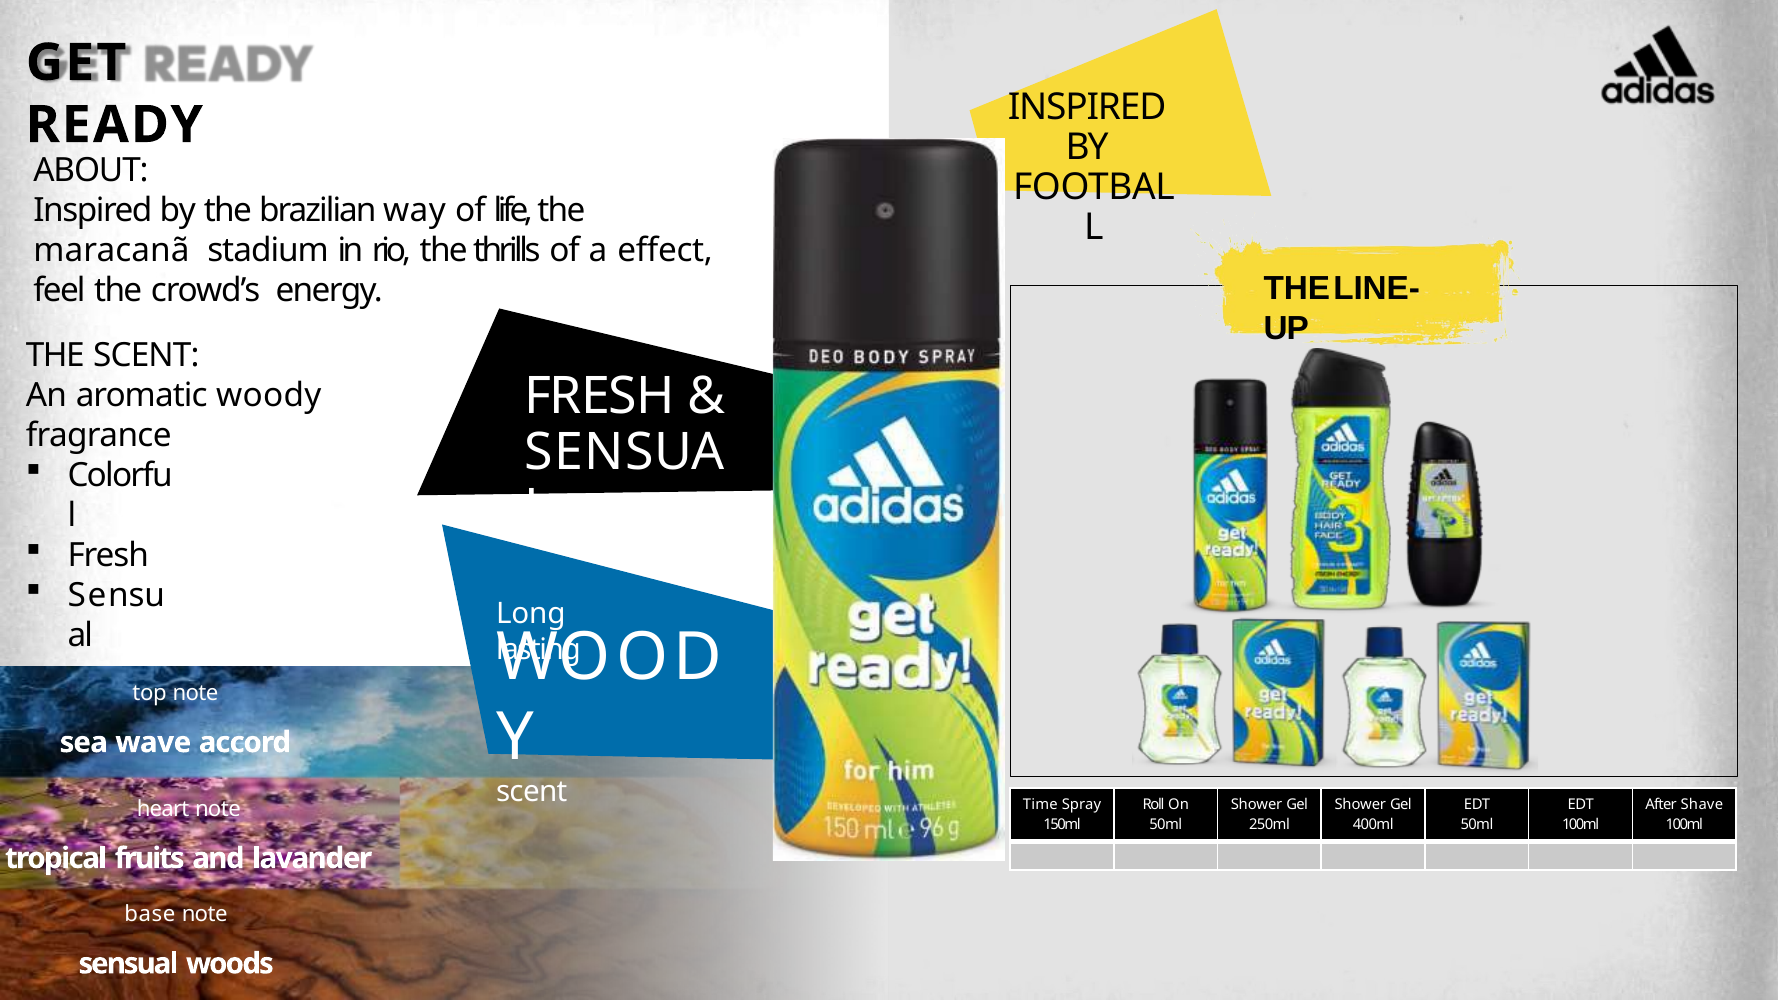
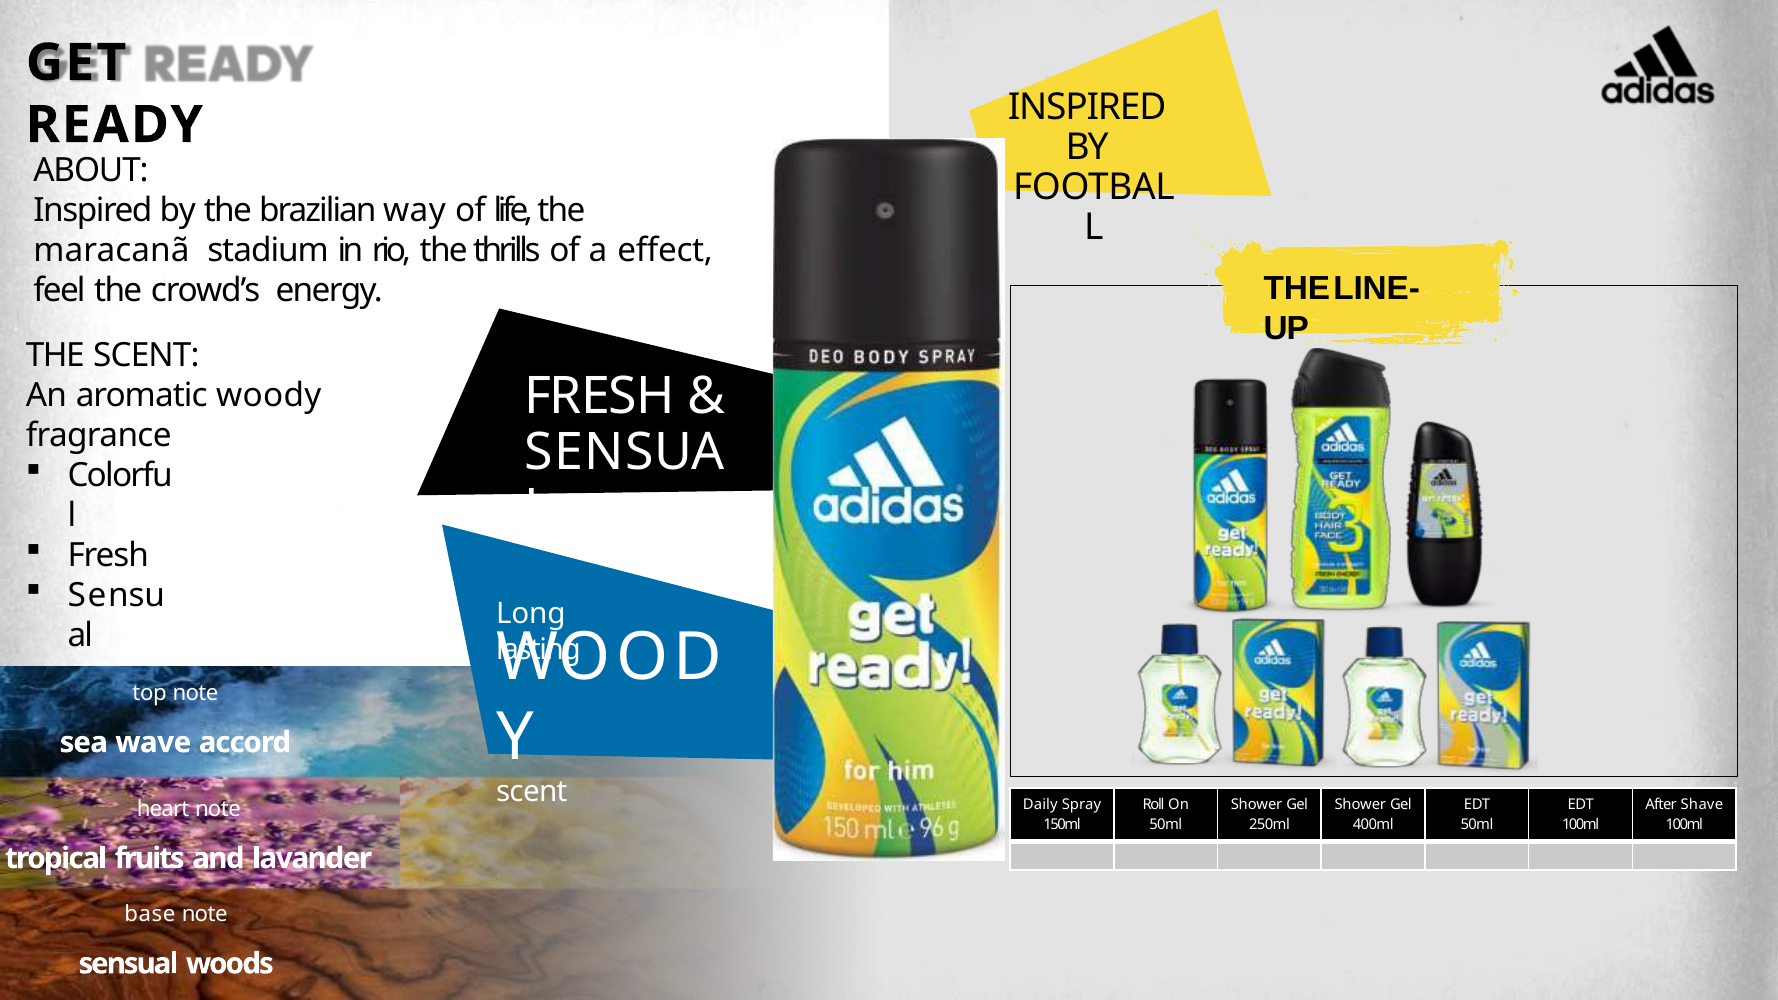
Time: Time -> Daily (1040, 804)
